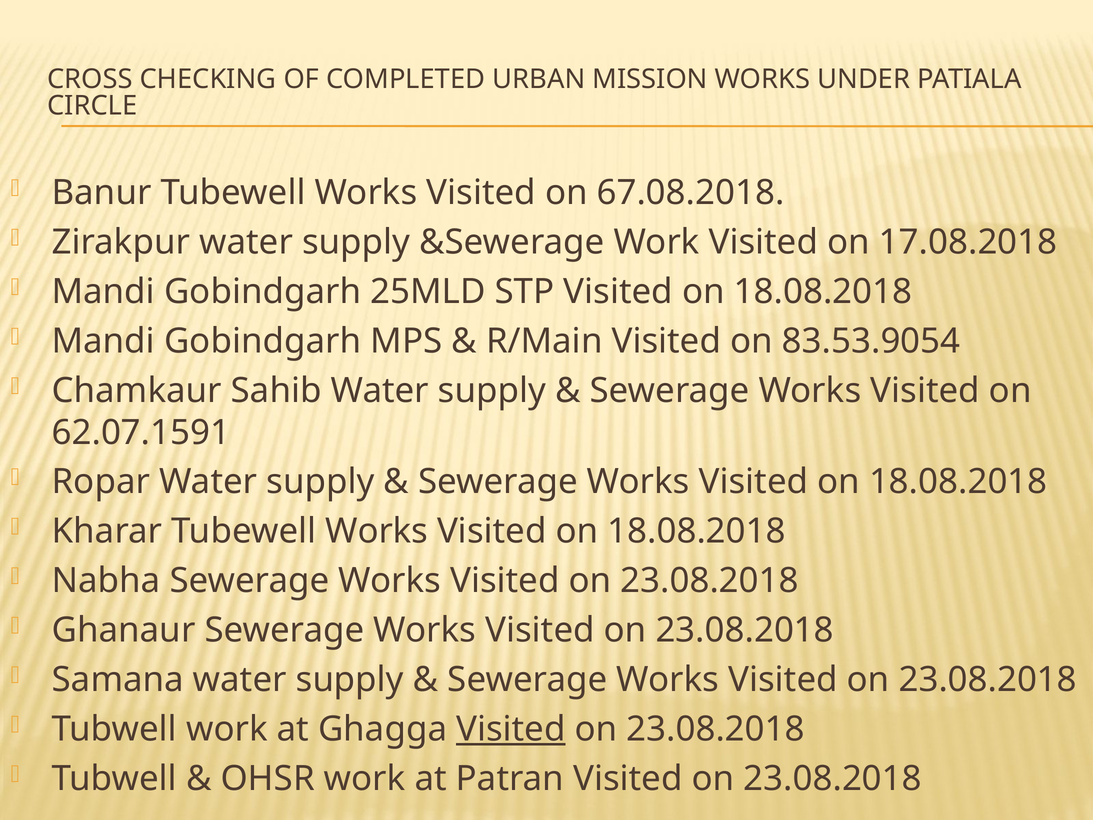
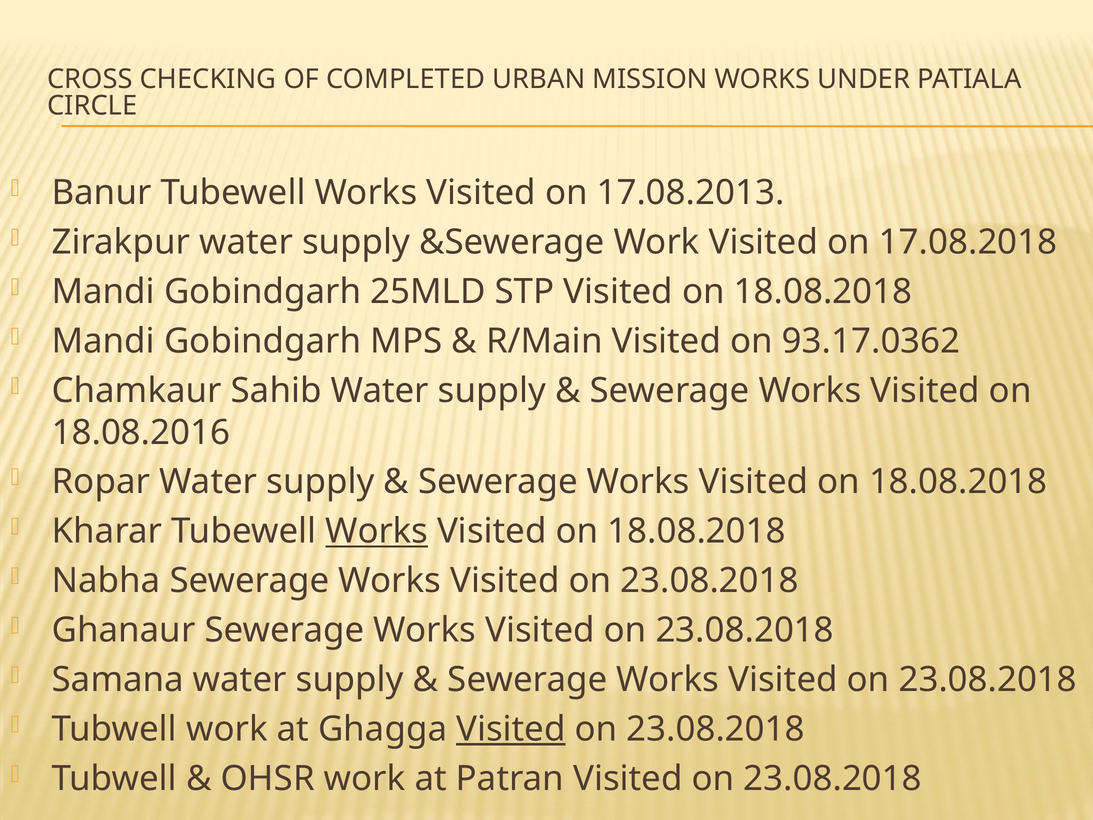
67.08.2018: 67.08.2018 -> 17.08.2013 (691, 193)
83.53.9054: 83.53.9054 -> 93.17.0362 (871, 341)
62.07.1591: 62.07.1591 -> 18.08.2016 (141, 432)
Works underline: none -> present (377, 531)
